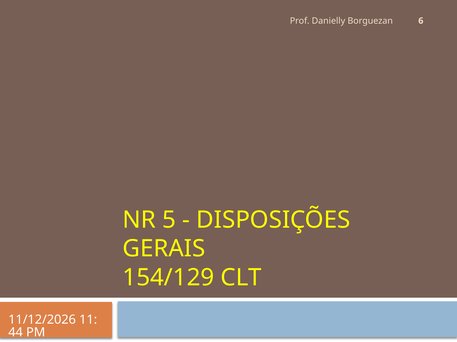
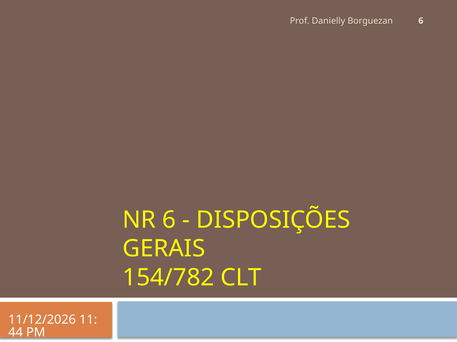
NR 5: 5 -> 6 (169, 220)
154/129: 154/129 -> 154/782 (168, 278)
